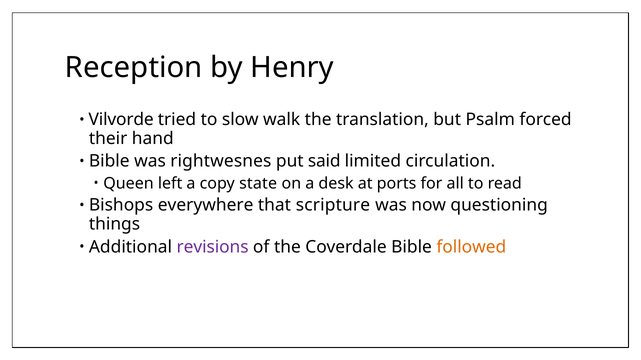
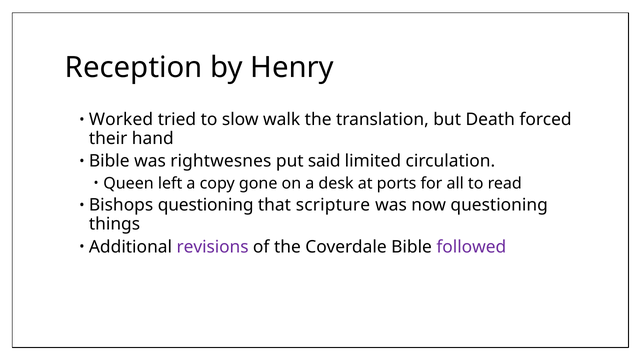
Vilvorde: Vilvorde -> Worked (121, 120)
Psalm: Psalm -> Death (490, 120)
state: state -> gone (258, 184)
Bishops everywhere: everywhere -> questioning (206, 206)
followed colour: orange -> purple (471, 247)
